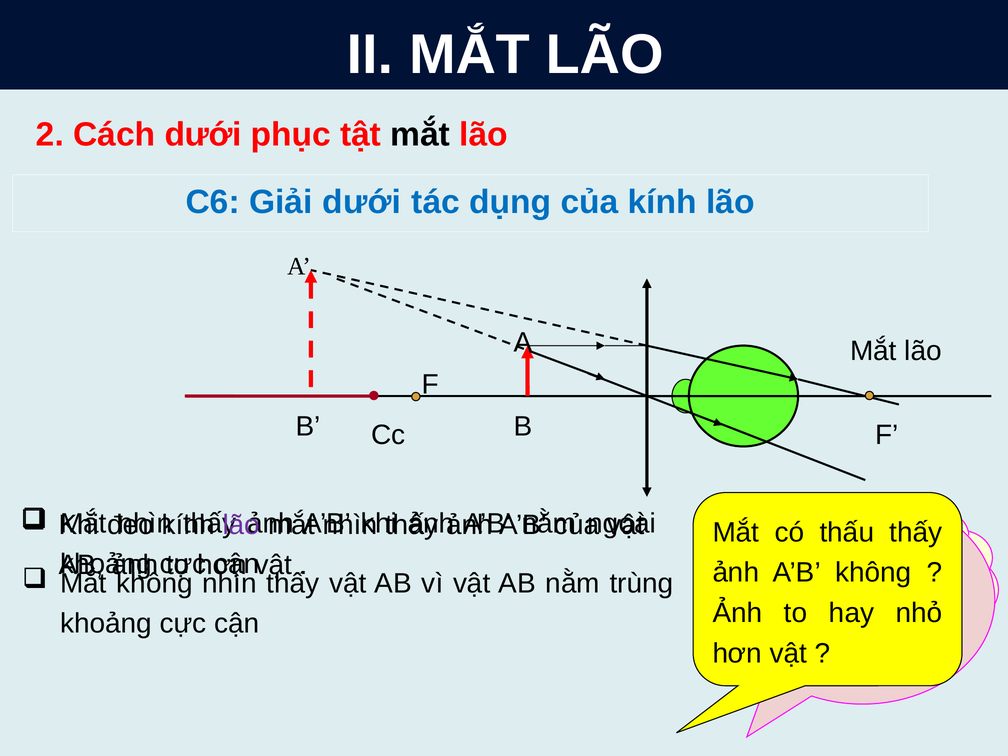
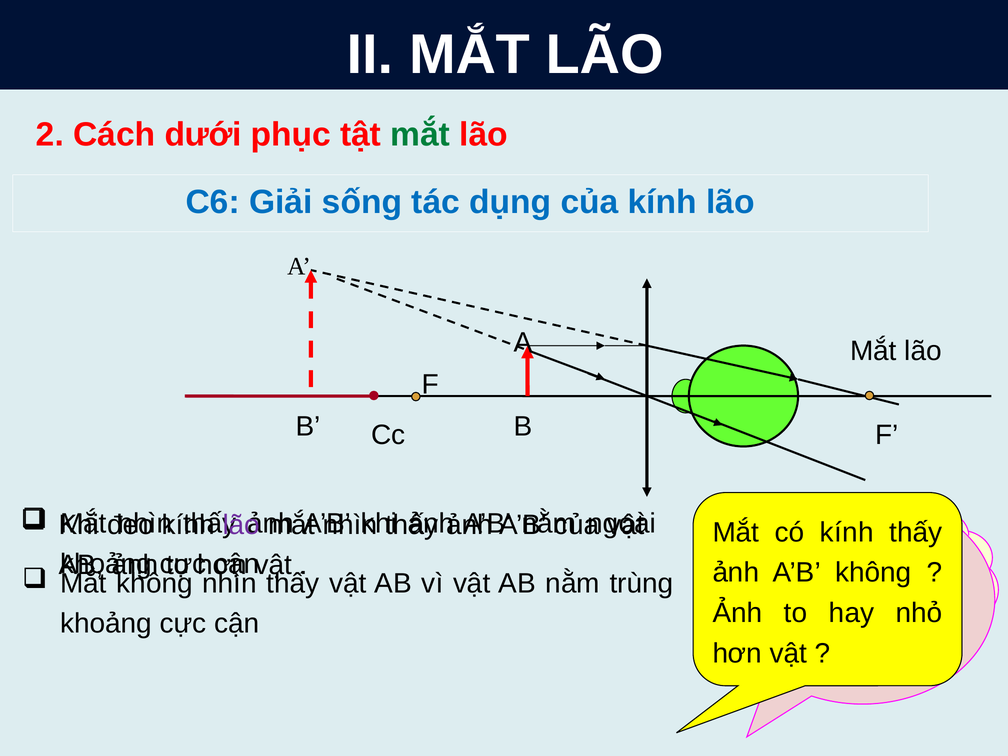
mắt colour: black -> green (420, 135)
Giải dưới: dưới -> sống (362, 202)
có thấu: thấu -> kính (847, 532)
